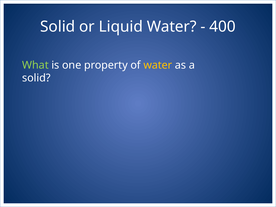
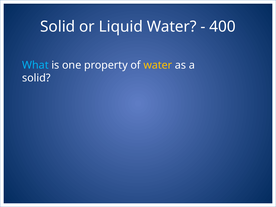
What colour: light green -> light blue (35, 65)
